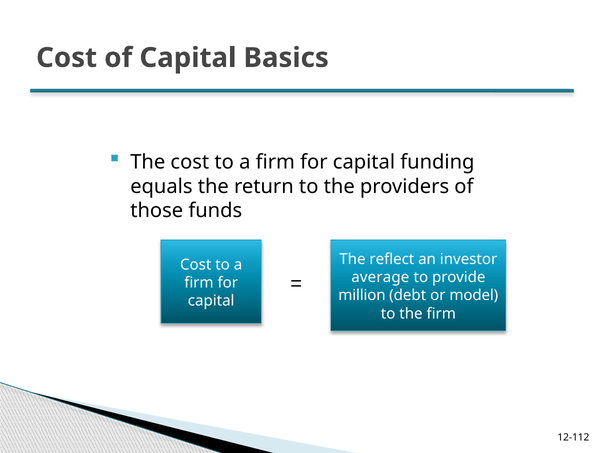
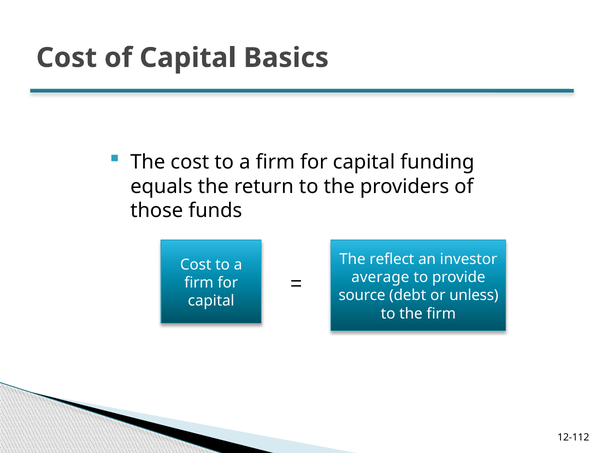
million: million -> source (362, 295)
model: model -> unless (474, 295)
